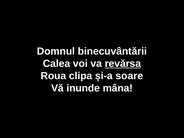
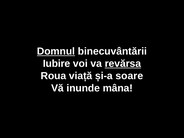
Domnul underline: none -> present (56, 51)
Calea: Calea -> Iubire (57, 64)
clipa: clipa -> viață (81, 76)
